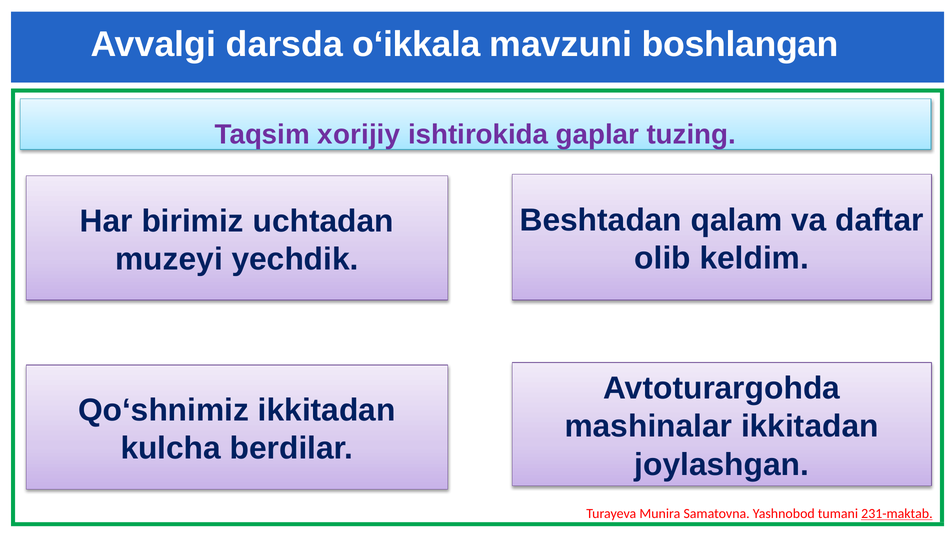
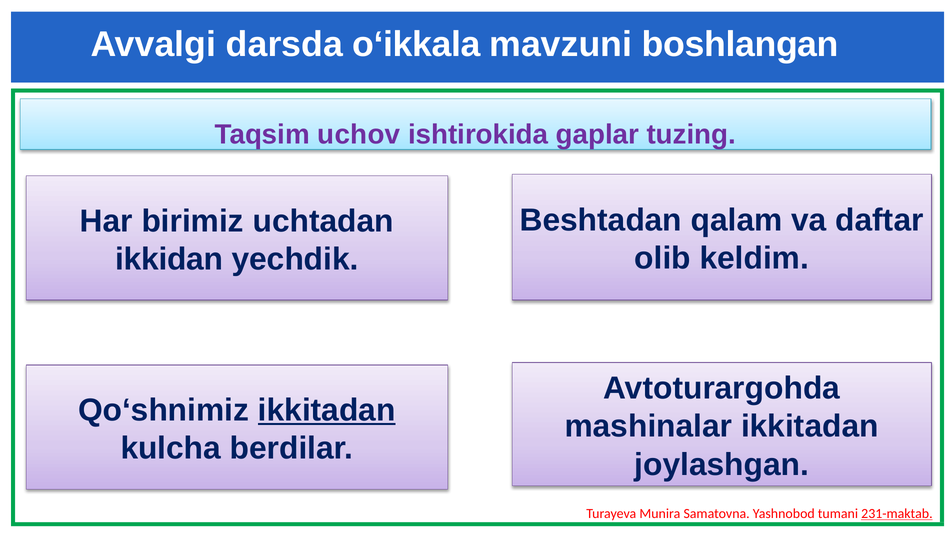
xorijiy: xorijiy -> uchov (359, 134)
muzeyi: muzeyi -> ikkidan (169, 259)
ikkitadan underline: none -> present (327, 410)
